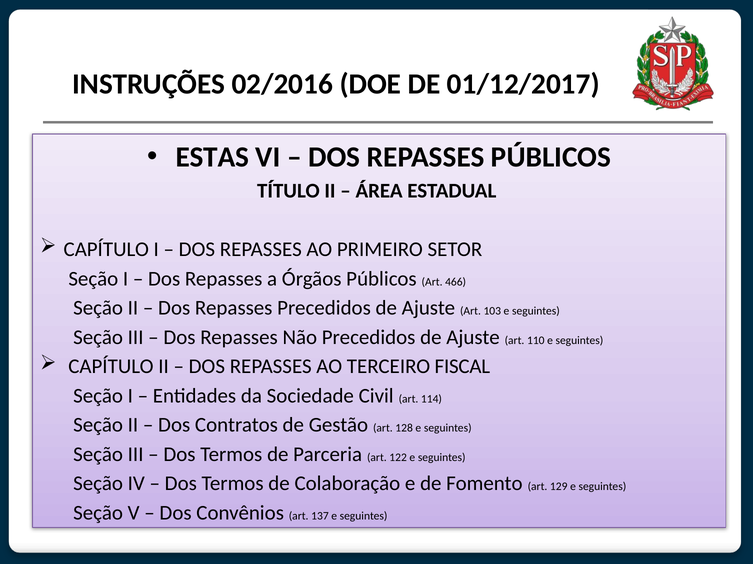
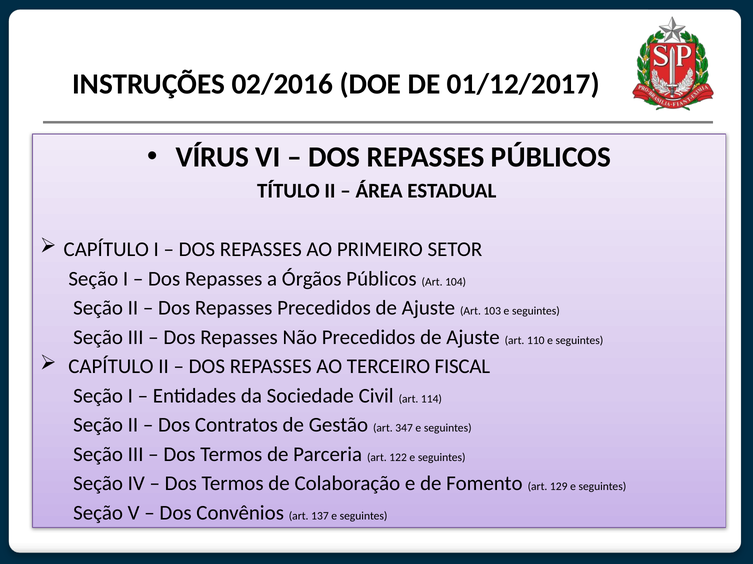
ESTAS: ESTAS -> VÍRUS (212, 157)
466: 466 -> 104 (456, 282)
128: 128 -> 347 (404, 429)
